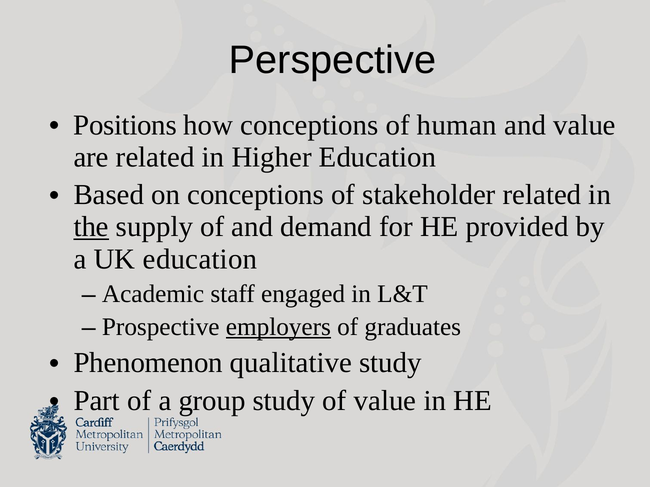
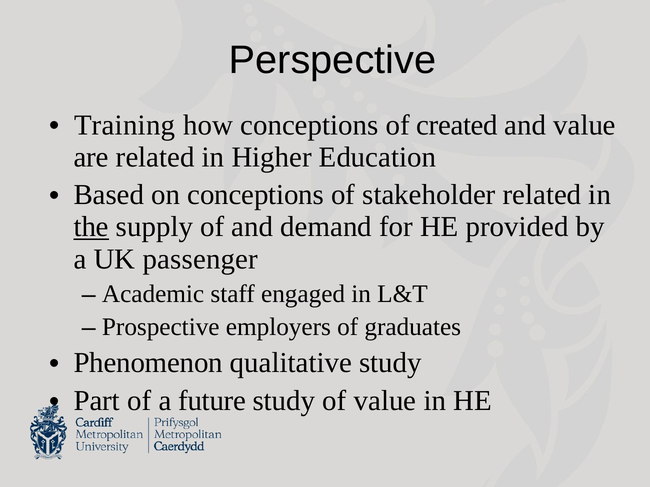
Positions: Positions -> Training (125, 125)
human: human -> created (457, 125)
UK education: education -> passenger (200, 259)
employers underline: present -> none (278, 327)
group: group -> future (212, 401)
